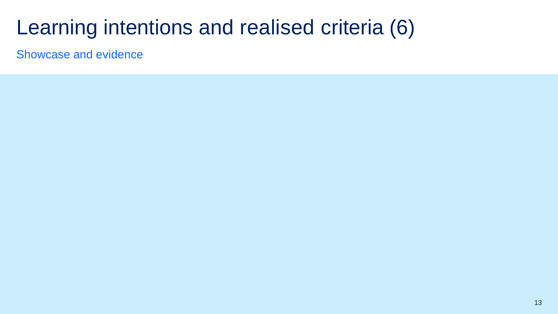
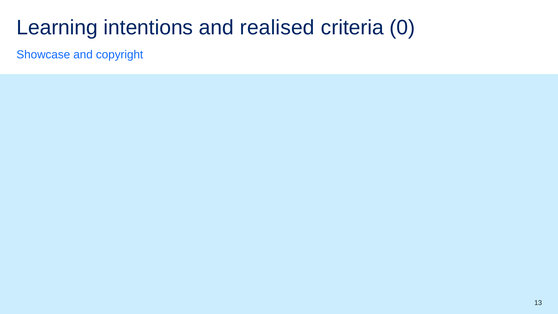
6: 6 -> 0 (402, 28)
evidence: evidence -> copyright (120, 55)
